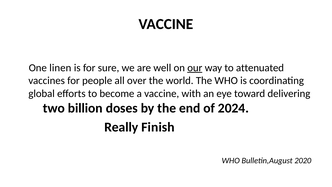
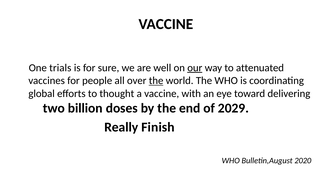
linen: linen -> trials (60, 68)
the underline: none -> present (156, 81)
become: become -> thought (117, 93)
2024: 2024 -> 2029 (233, 108)
